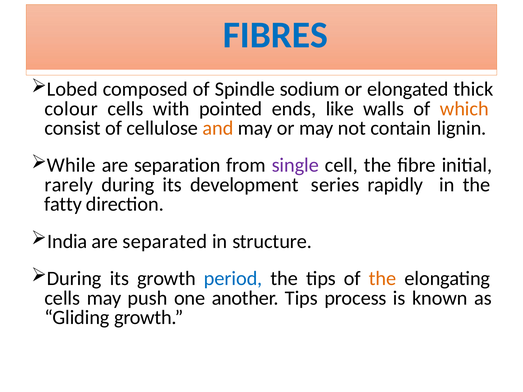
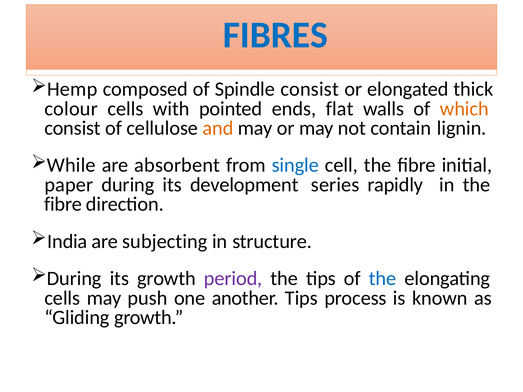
Lobed: Lobed -> Hemp (72, 89)
Spindle sodium: sodium -> consist (310, 89)
like: like -> flat (340, 109)
separation: separation -> absorbent (177, 165)
single colour: purple -> blue (295, 165)
rarely: rarely -> paper (69, 185)
fatty: fatty -> fibre (63, 204)
separated: separated -> subjecting (165, 242)
period colour: blue -> purple (233, 279)
the colour: orange -> blue (383, 279)
